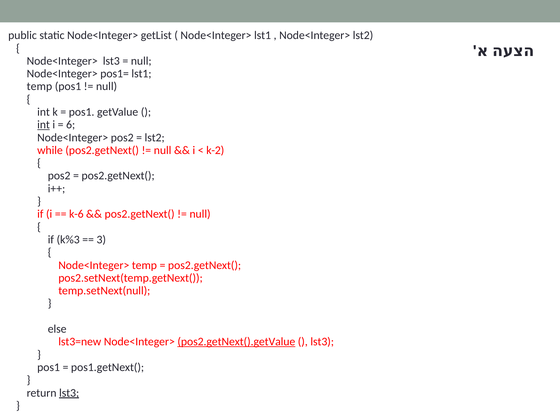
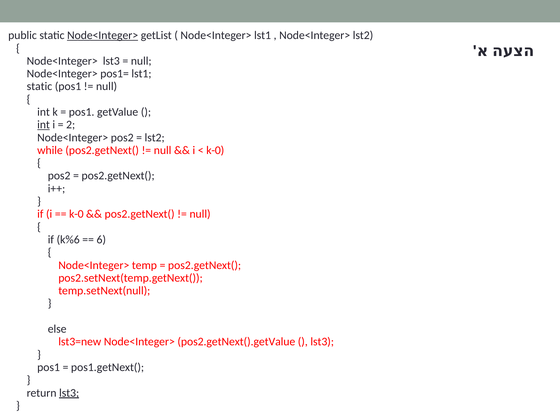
Node<Integer> underline: none -> present (103, 35)
temp: temp -> static (39, 86)
6: 6 -> 2 (71, 125)
k-2: k-2 -> k-0 (215, 150)
k-6: k-6 -> k-0 (76, 214)
k%3: k%3 -> k%6 (68, 240)
3: 3 -> 6 (101, 240)
pos2.getNext().getValue underline: present -> none (236, 342)
